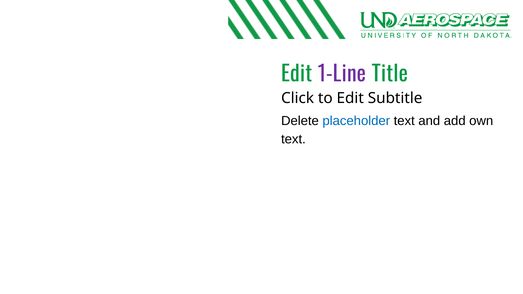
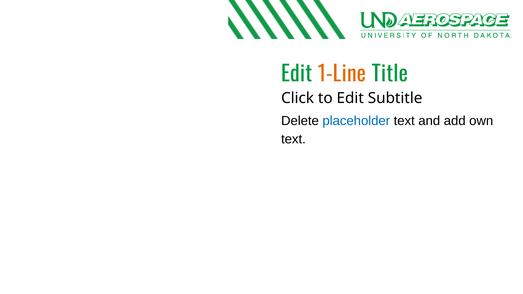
1-Line colour: purple -> orange (342, 75)
